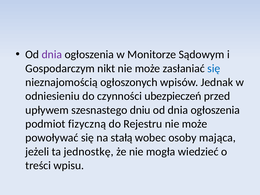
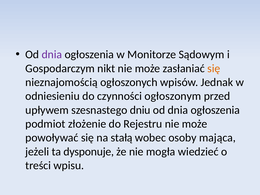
się colour: blue -> orange (214, 68)
ubezpieczeń: ubezpieczeń -> ogłoszonym (173, 96)
fizyczną: fizyczną -> złożenie (87, 124)
jednostkę: jednostkę -> dysponuje (89, 152)
